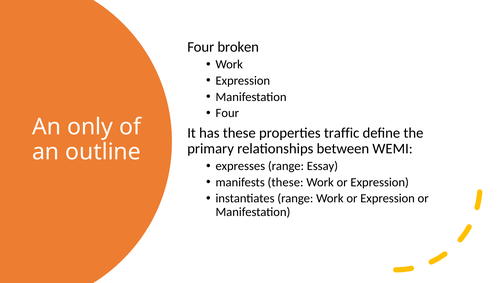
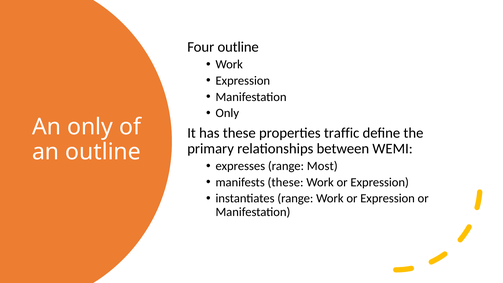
Four broken: broken -> outline (238, 47)
Four: Four -> Only (227, 113)
Essay: Essay -> Most (322, 166)
